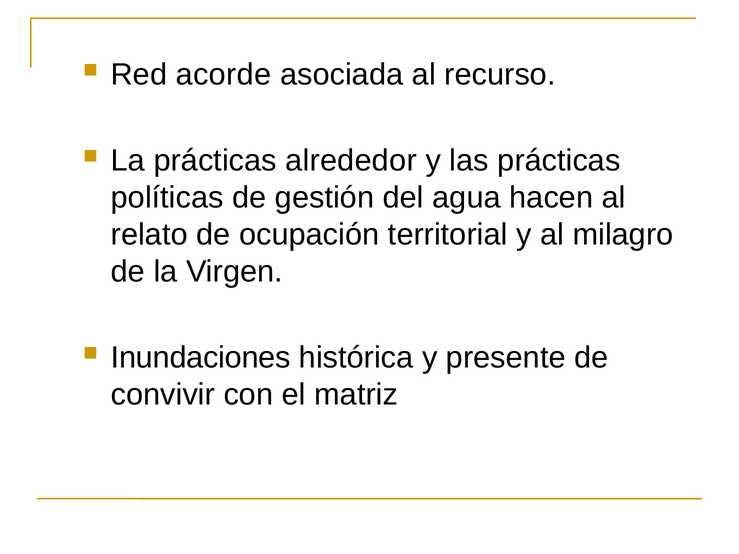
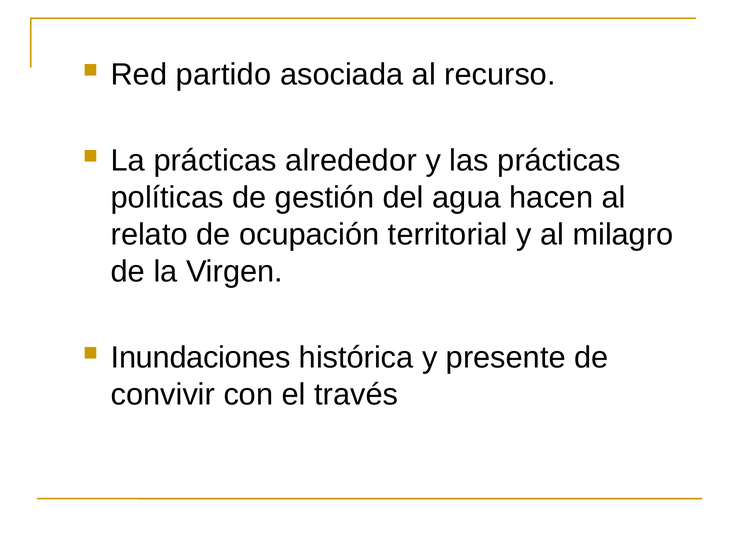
acorde: acorde -> partido (224, 74)
matriz: matriz -> través (356, 395)
